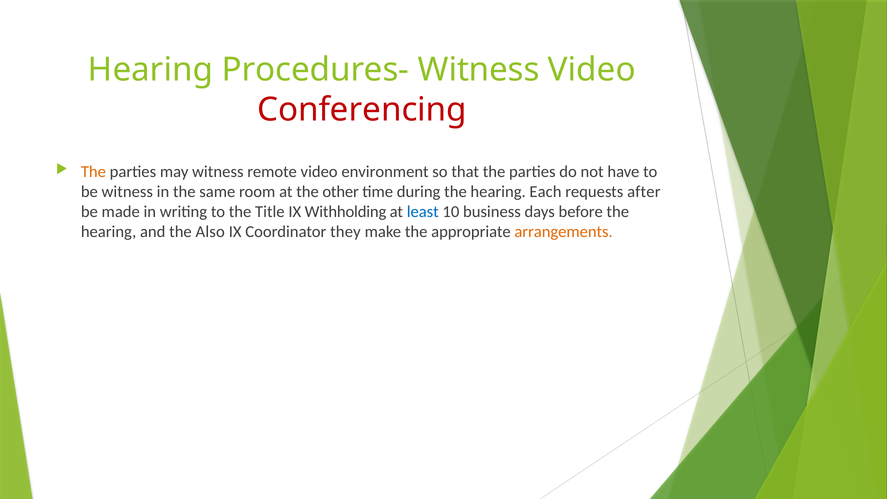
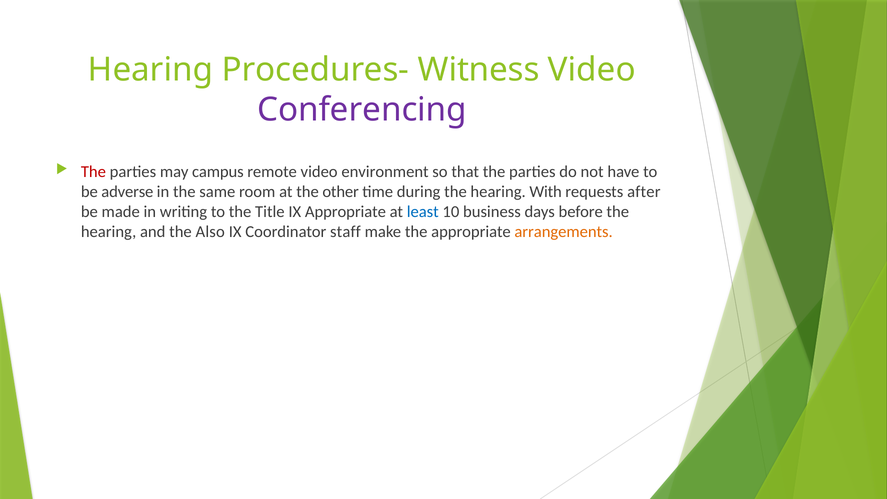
Conferencing colour: red -> purple (362, 110)
The colour: orange -> red (93, 172)
may witness: witness -> campus (218, 172)
be witness: witness -> adverse (127, 192)
Each: Each -> With (546, 192)
IX Withholding: Withholding -> Appropriate (345, 212)
they: they -> staff (345, 232)
